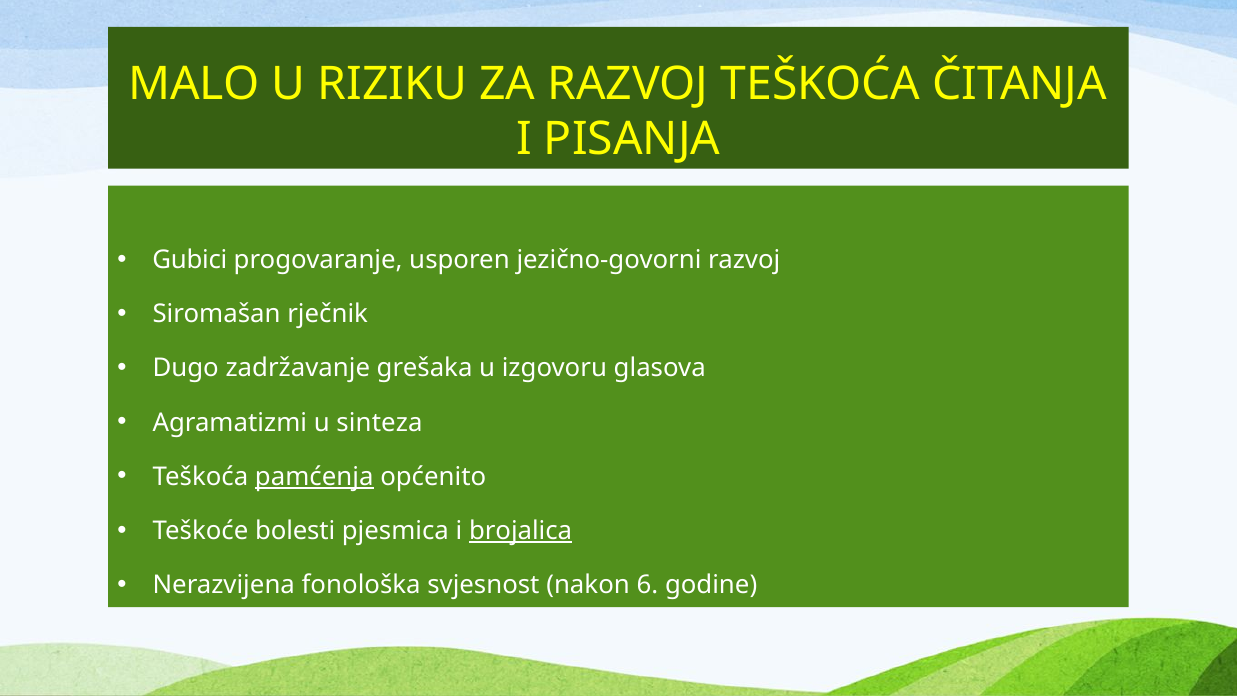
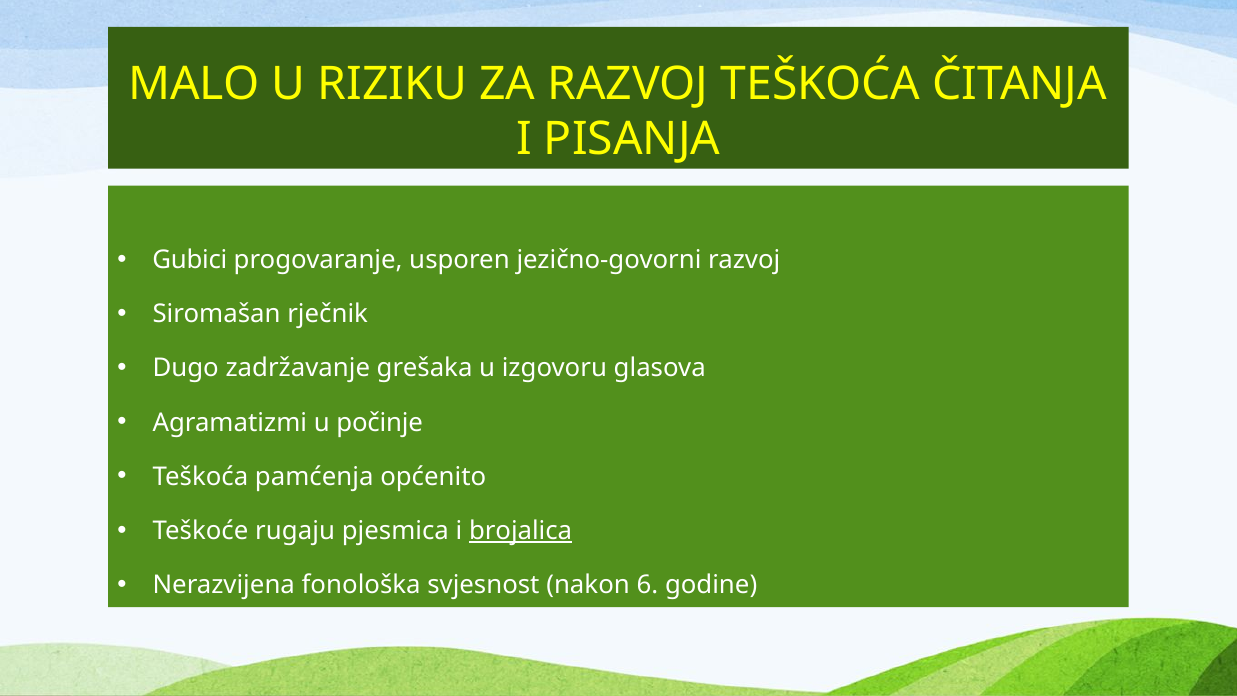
sinteza: sinteza -> počinje (380, 422)
pamćenja underline: present -> none (314, 477)
bolesti: bolesti -> rugaju (295, 531)
